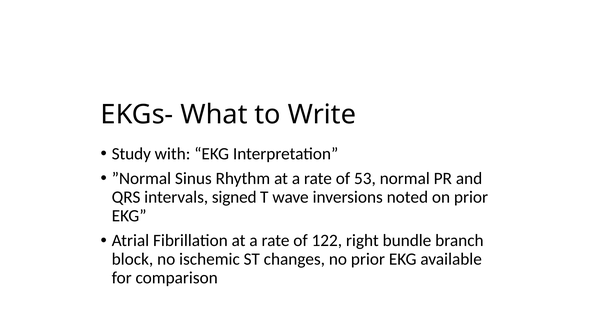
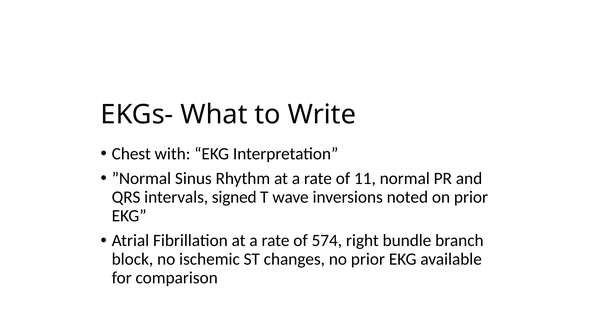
Study: Study -> Chest (131, 154)
53: 53 -> 11 (365, 179)
122: 122 -> 574 (327, 241)
